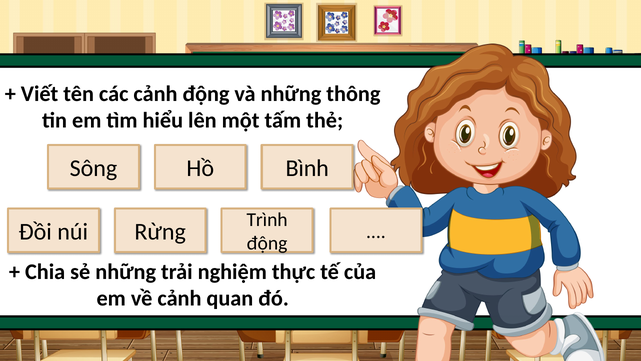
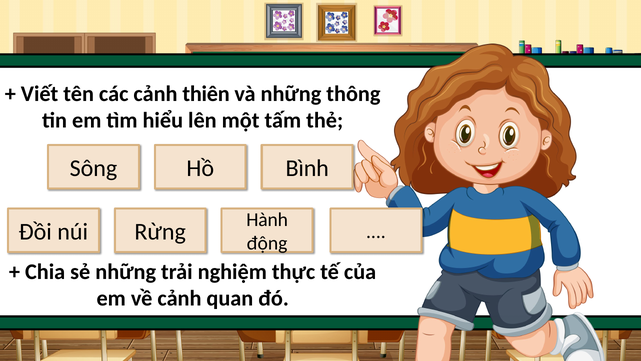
cảnh động: động -> thiên (206, 94)
Trình: Trình -> Hành (267, 220)
